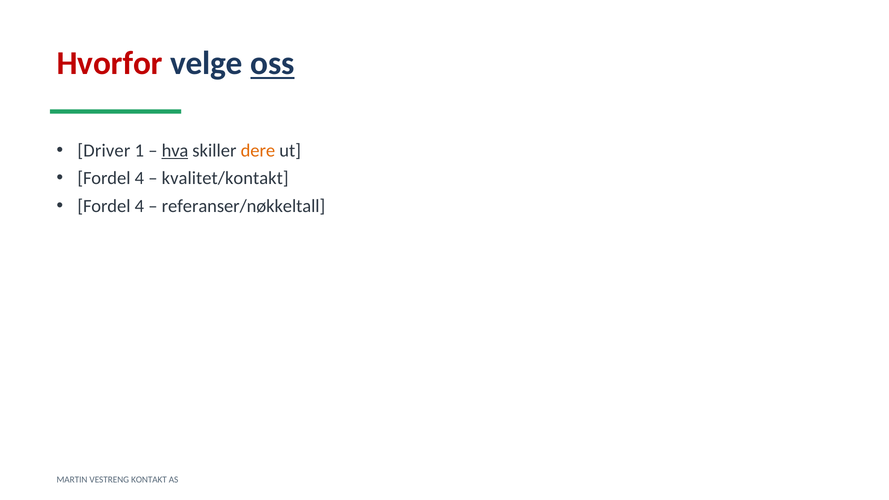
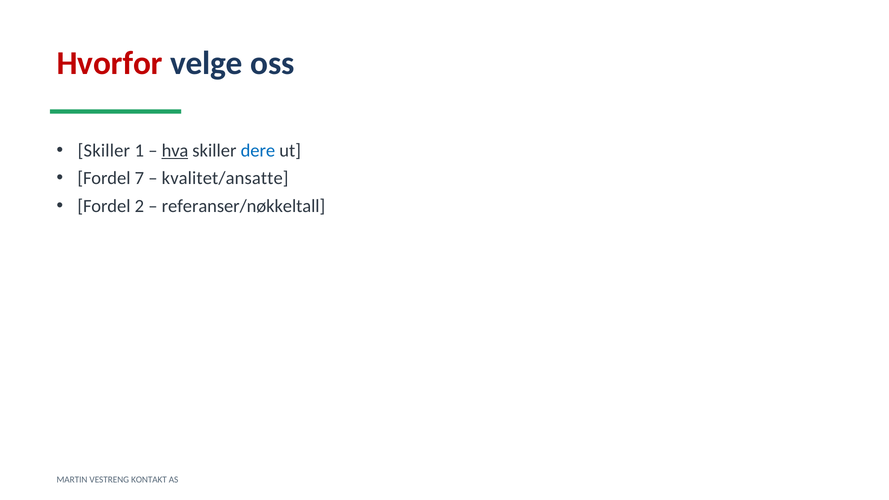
oss underline: present -> none (272, 63)
Driver: Driver -> Skiller (104, 151)
dere colour: orange -> blue (258, 151)
4: 4 -> 7 (139, 178)
kvalitet/kontakt: kvalitet/kontakt -> kvalitet/ansatte (225, 178)
4: 4 -> 2 (139, 206)
